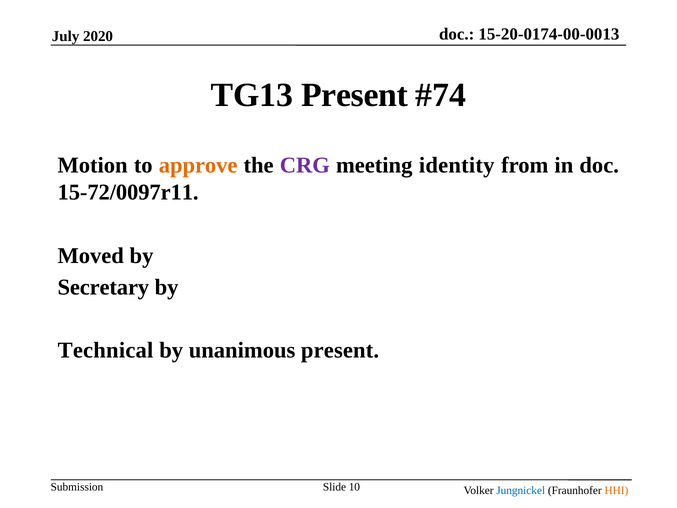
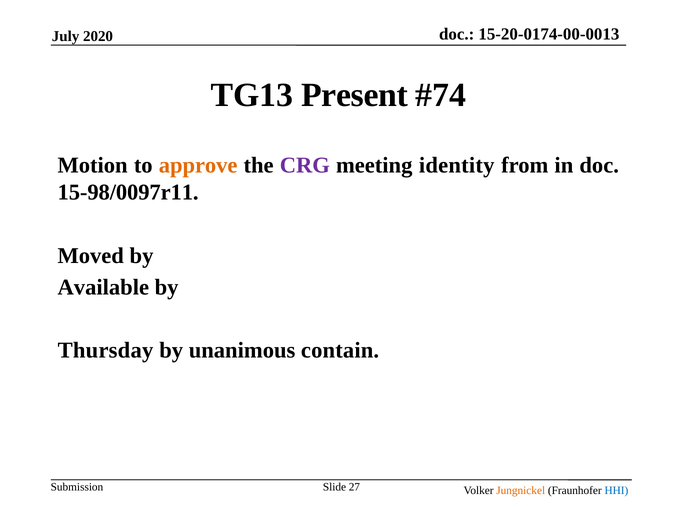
15-72/0097r11: 15-72/0097r11 -> 15-98/0097r11 (128, 192)
Secretary: Secretary -> Available (103, 287)
Technical: Technical -> Thursday (105, 350)
unanimous present: present -> contain (340, 350)
10: 10 -> 27 (354, 487)
Jungnickel colour: blue -> orange (521, 490)
HHI colour: orange -> blue (616, 490)
